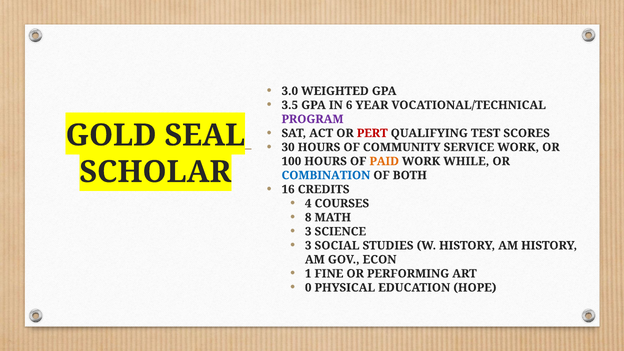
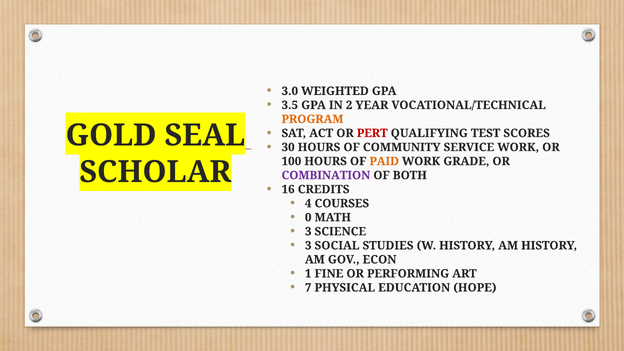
6: 6 -> 2 (349, 105)
PROGRAM colour: purple -> orange (313, 119)
WHILE: WHILE -> GRADE (466, 161)
COMBINATION colour: blue -> purple (326, 175)
8: 8 -> 0 (308, 217)
0: 0 -> 7 (308, 288)
